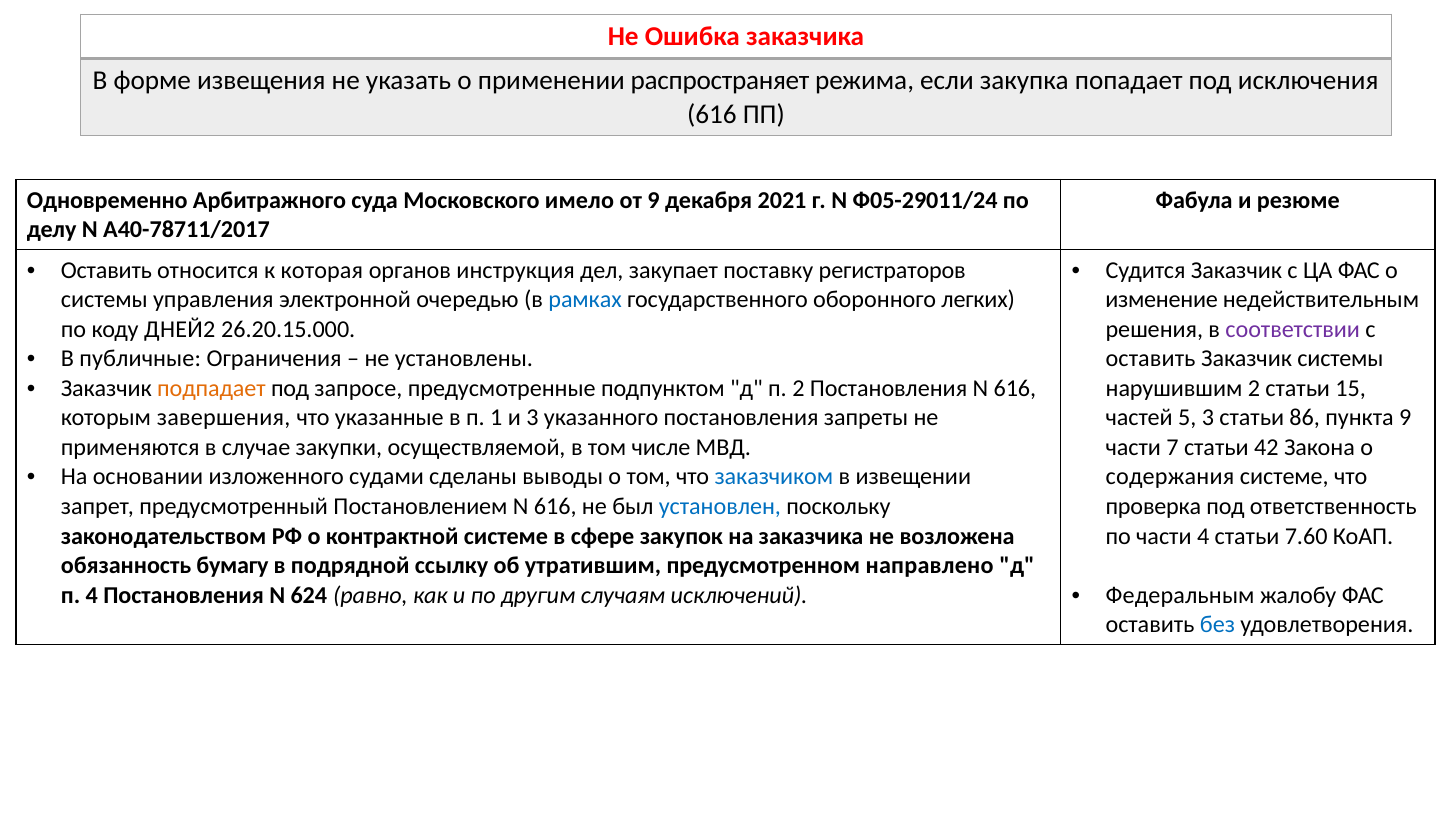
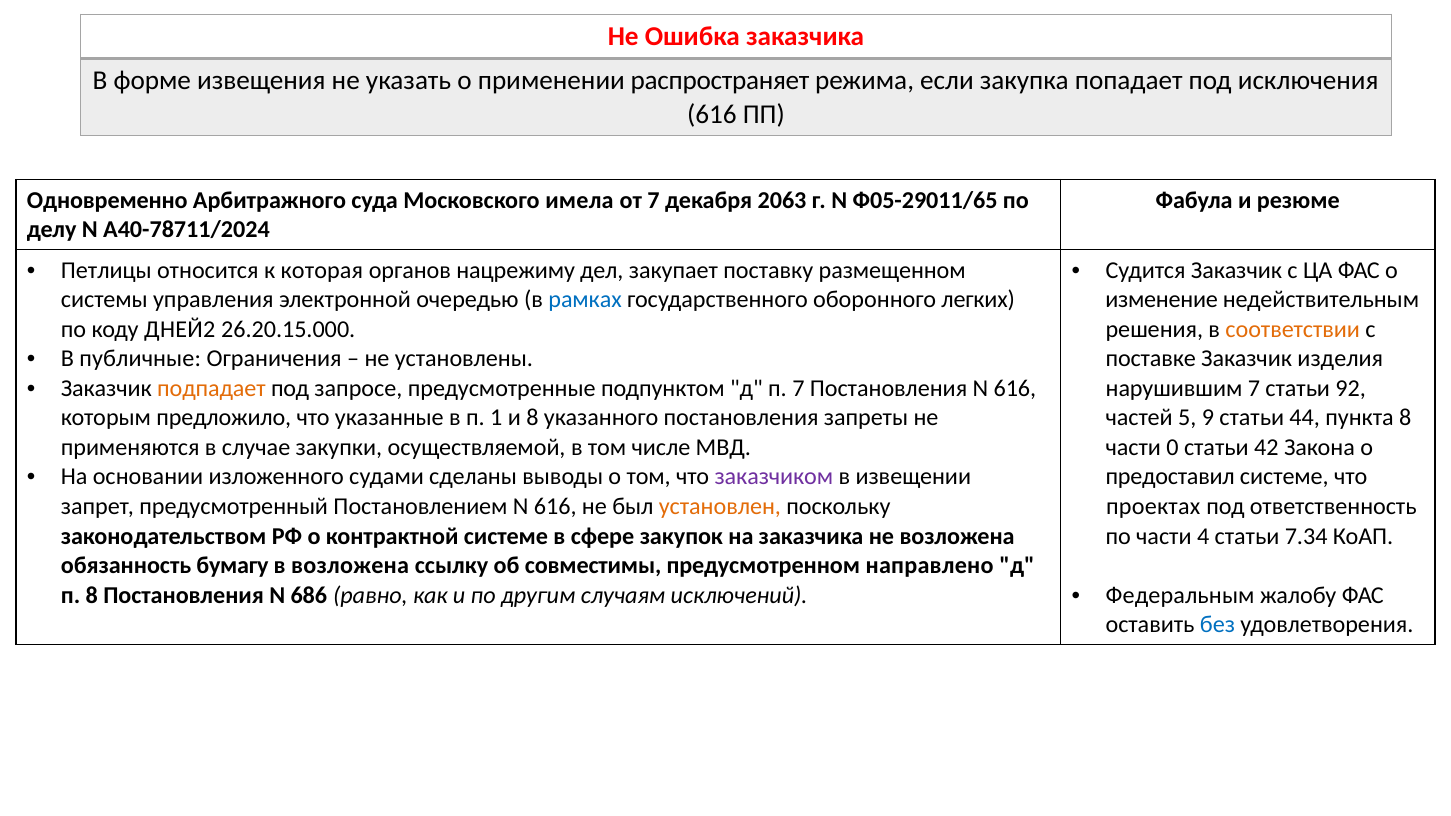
имело: имело -> имела (579, 200)
от 9: 9 -> 7 (653, 200)
2021: 2021 -> 2063 (782, 200)
Ф05-29011/24: Ф05-29011/24 -> Ф05-29011/65 (925, 200)
А40-78711/2017: А40-78711/2017 -> А40-78711/2024 (186, 230)
Оставить: Оставить -> Петлицы (106, 270)
инструкция: инструкция -> нацрежиму (516, 270)
регистраторов: регистраторов -> размещенном (892, 270)
соответствии colour: purple -> orange (1293, 329)
оставить: оставить -> поставке (1151, 359)
Заказчик системы: системы -> изделия (1340, 359)
п 2: 2 -> 7 (798, 388)
нарушившим 2: 2 -> 7 (1254, 388)
15: 15 -> 92 (1351, 388)
завершения: завершения -> предложило (224, 418)
и 3: 3 -> 8 (532, 418)
5 3: 3 -> 9 (1208, 418)
86: 86 -> 44 (1305, 418)
пункта 9: 9 -> 8 (1405, 418)
7: 7 -> 0 (1172, 448)
заказчиком colour: blue -> purple (774, 477)
содержания: содержания -> предоставил (1170, 477)
установлен colour: blue -> orange (720, 507)
проверка: проверка -> проектах (1153, 507)
7.60: 7.60 -> 7.34 (1306, 536)
в подрядной: подрядной -> возложена (350, 566)
утратившим: утратившим -> совместимы (593, 566)
п 4: 4 -> 8 (92, 595)
624: 624 -> 686 (309, 595)
